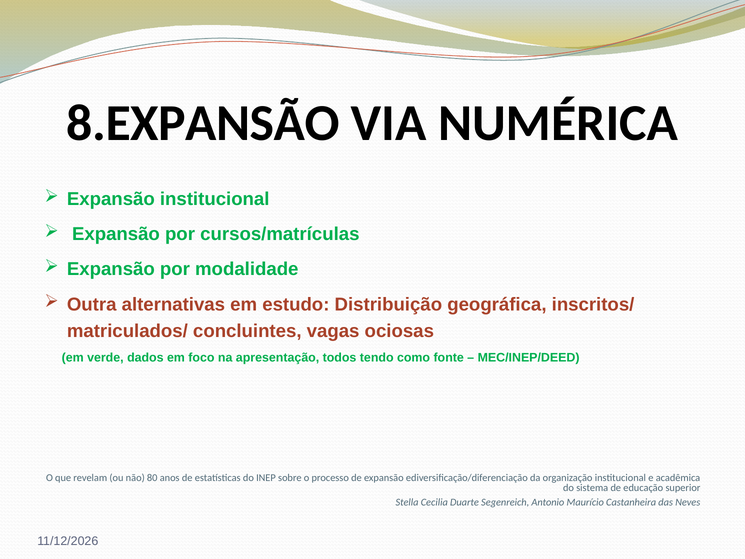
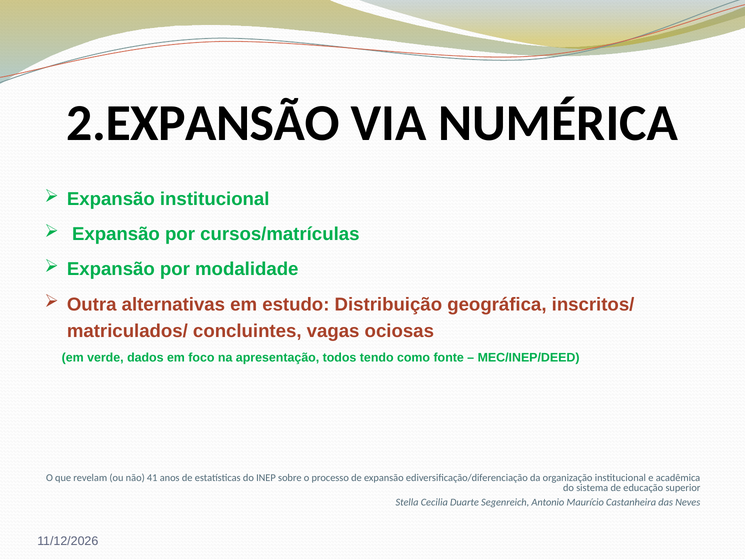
8.EXPANSÃO: 8.EXPANSÃO -> 2.EXPANSÃO (203, 123)
80: 80 -> 41 (152, 478)
